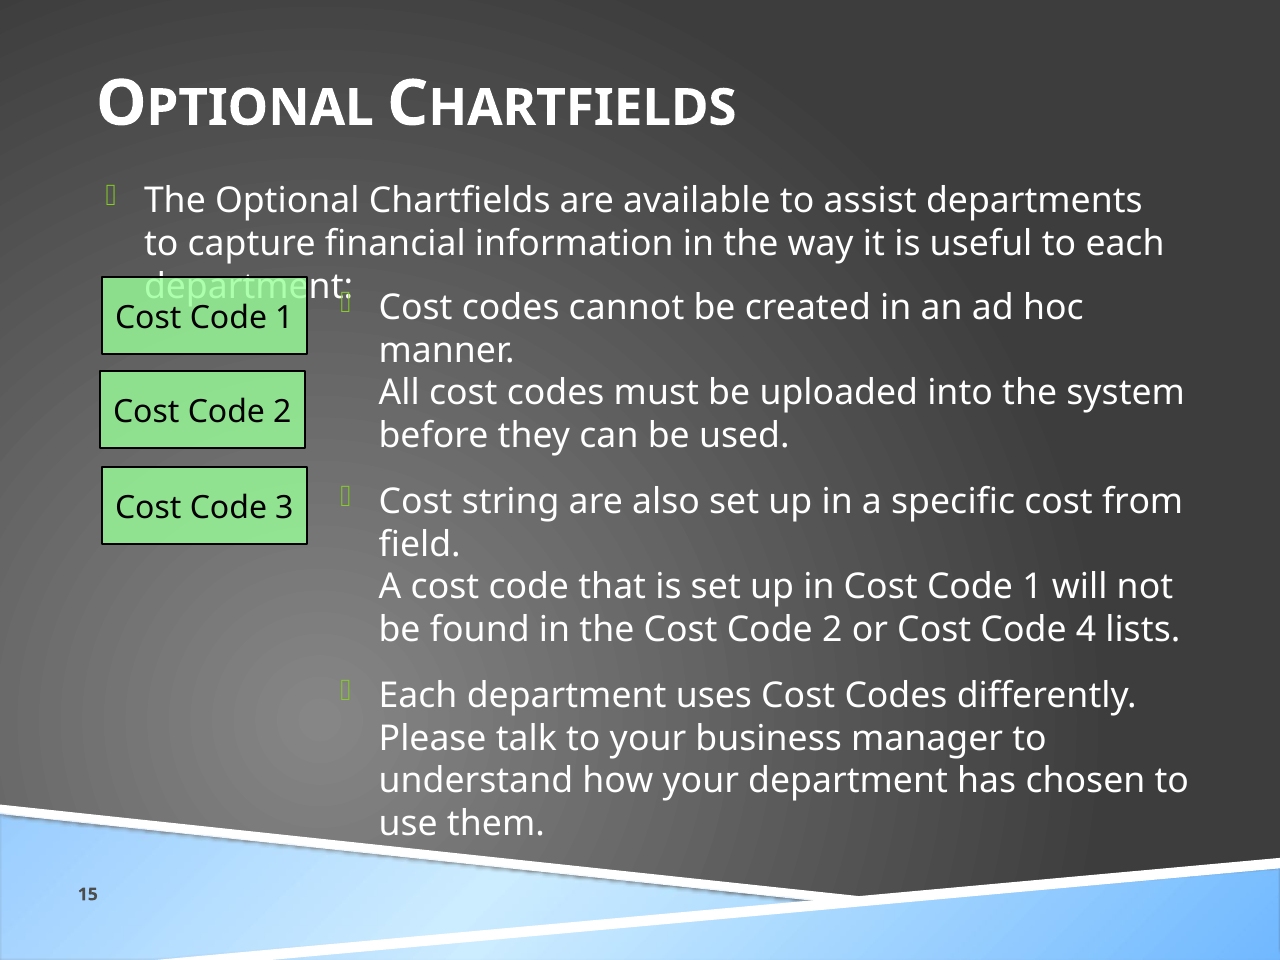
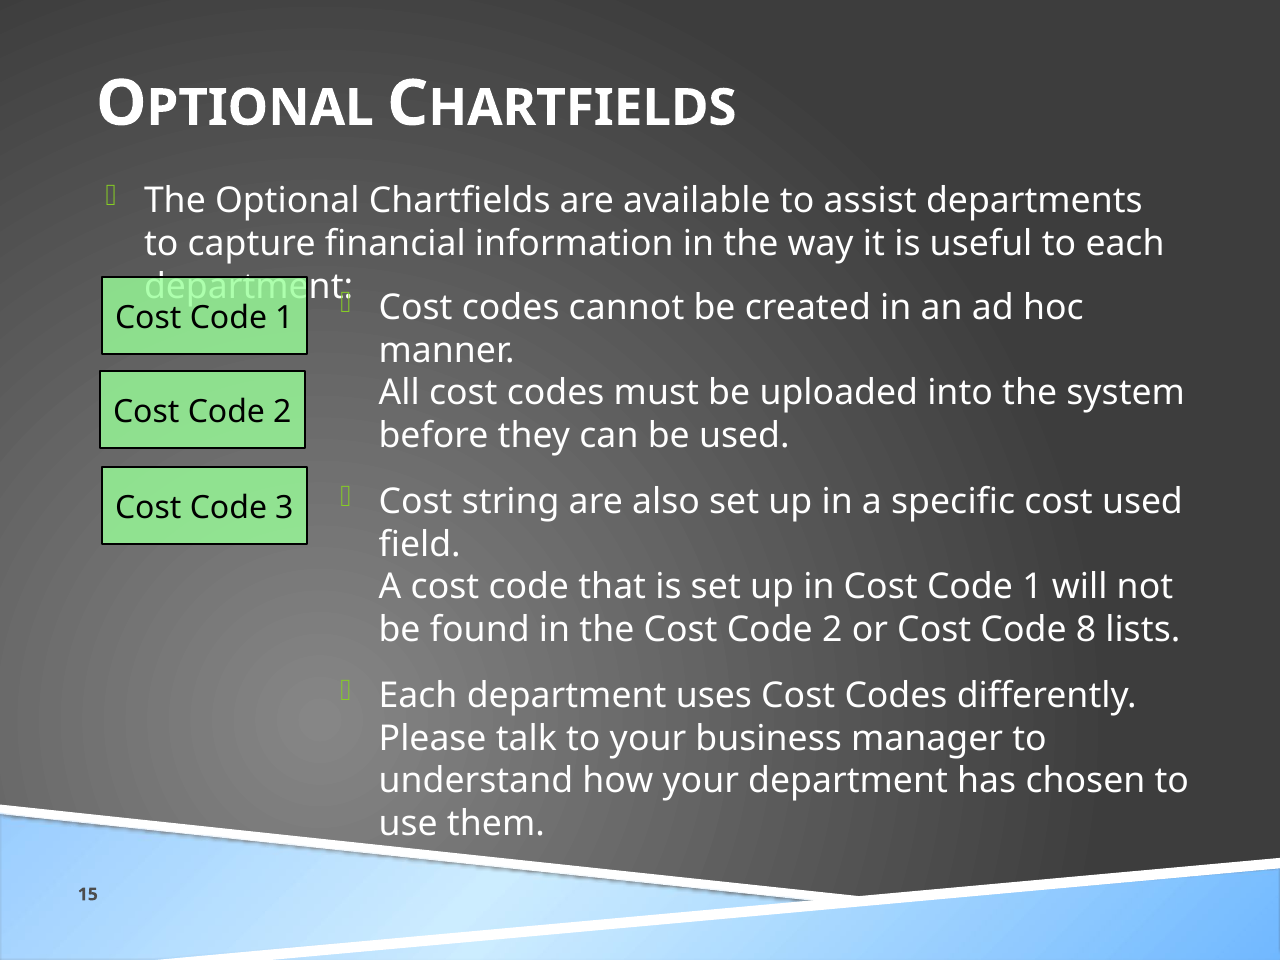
cost from: from -> used (1142, 502)
4: 4 -> 8 (1086, 630)
